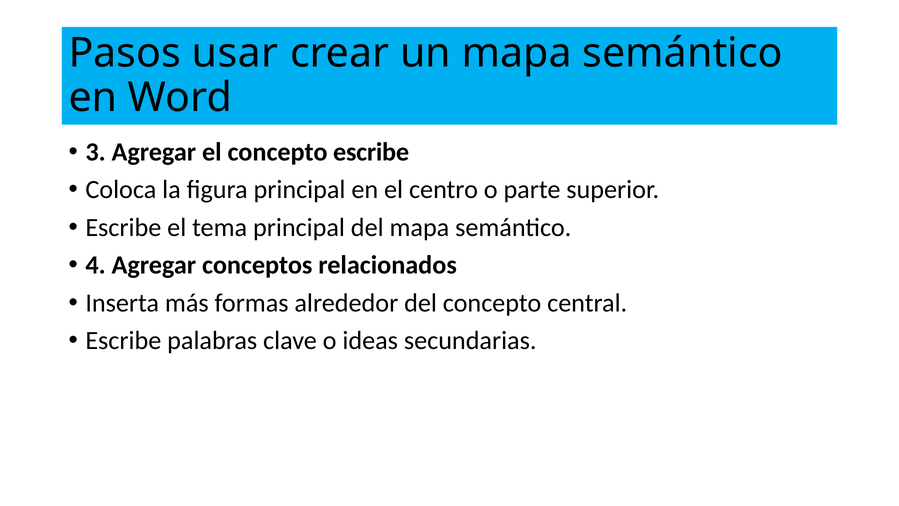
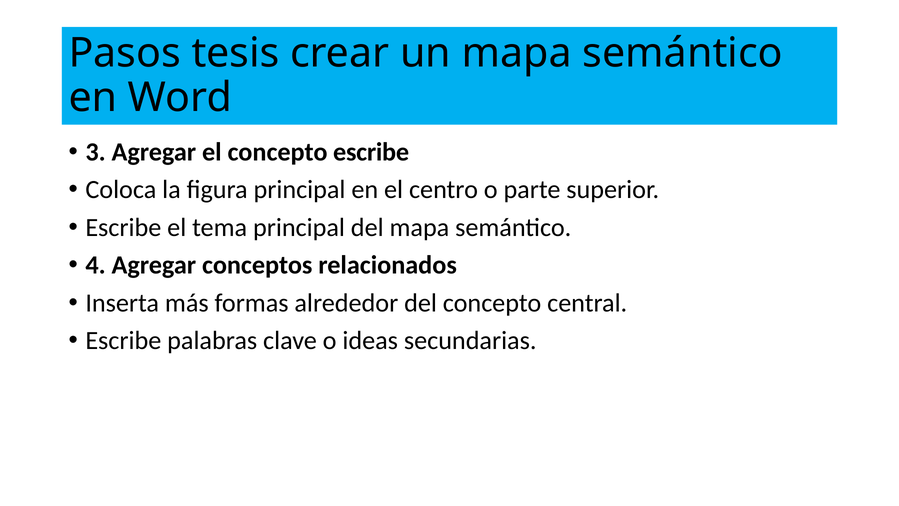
usar: usar -> tesis (235, 53)
